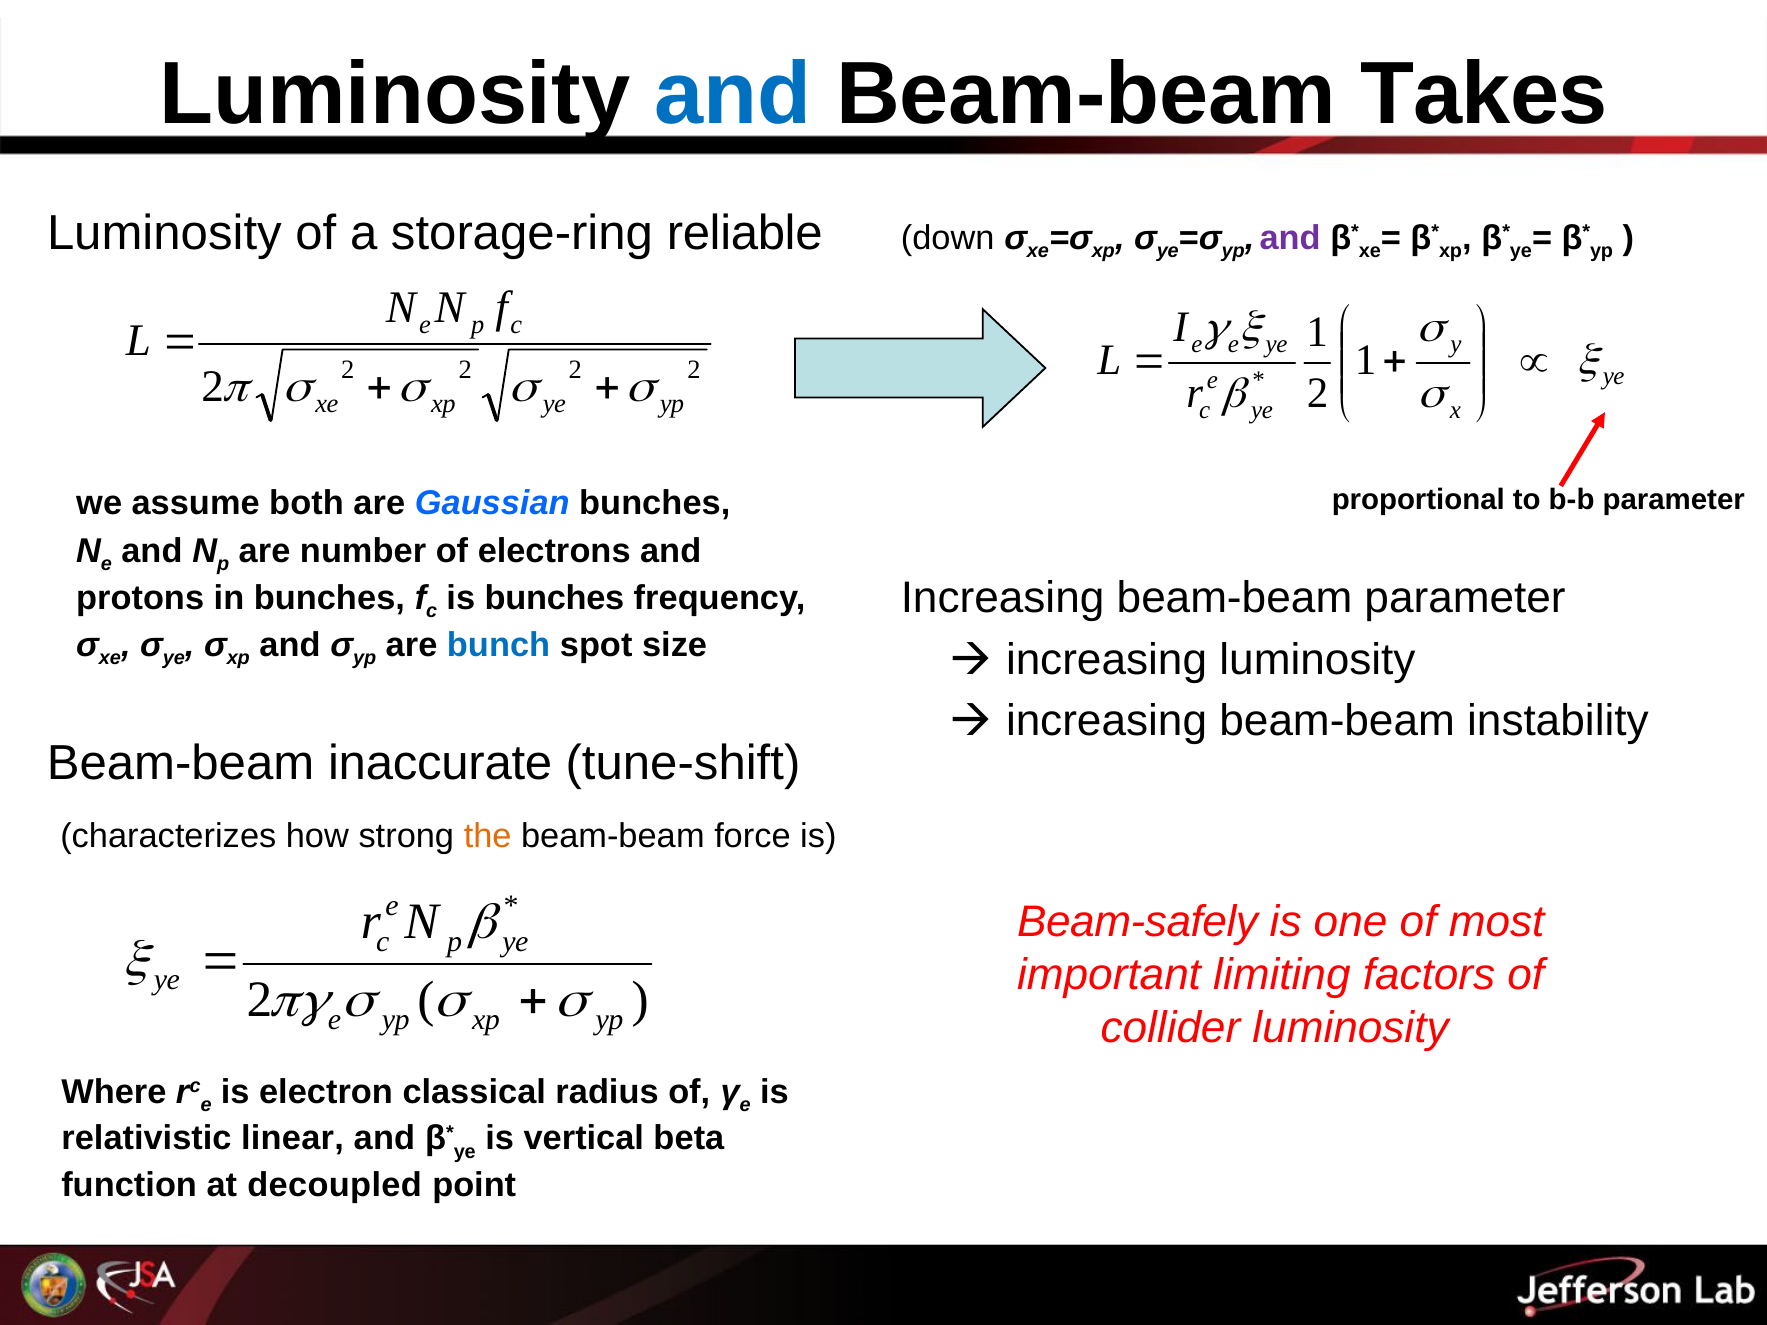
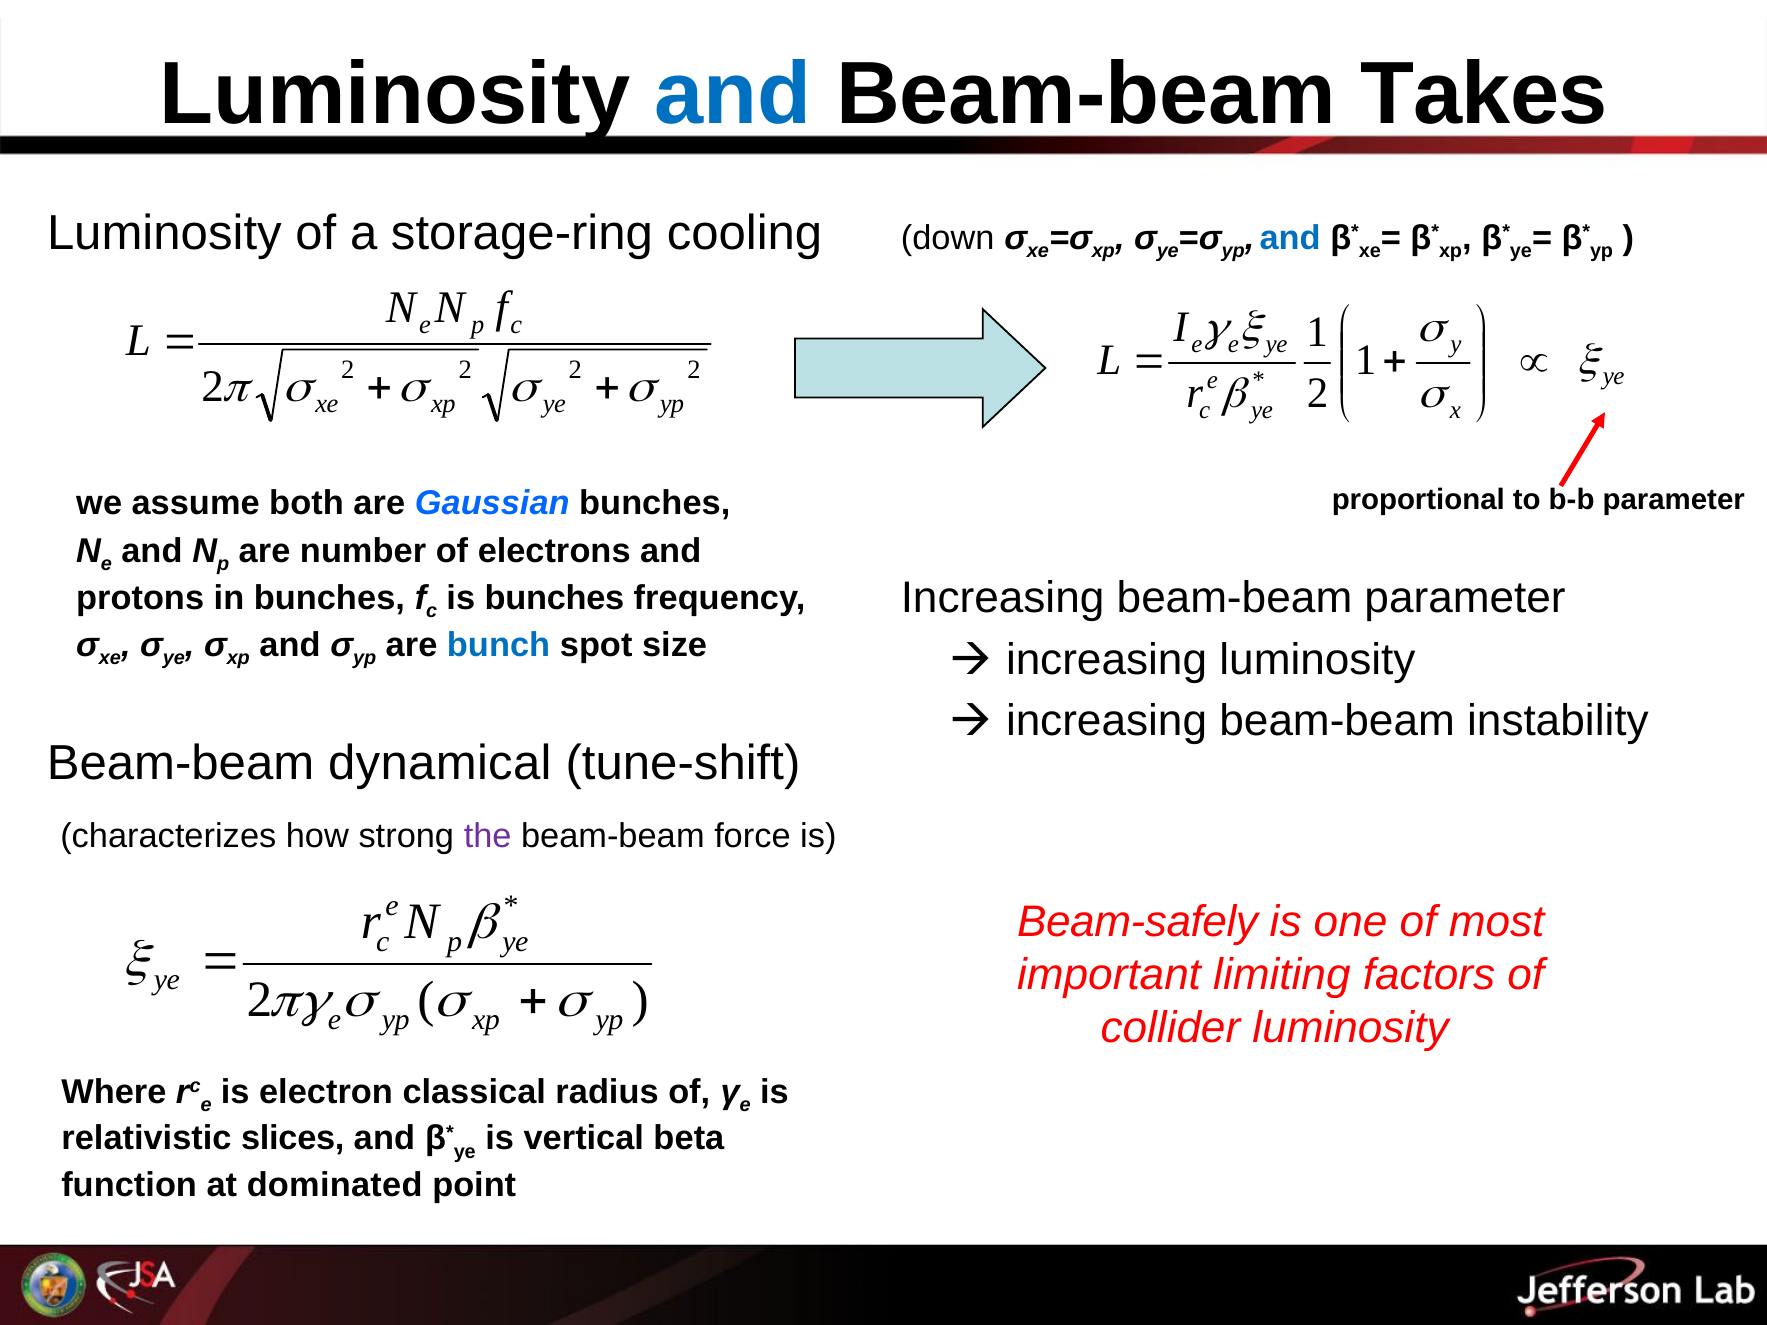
reliable: reliable -> cooling (745, 233)
and colour: purple -> blue (1290, 238)
inaccurate: inaccurate -> dynamical (440, 763)
the colour: orange -> purple (488, 837)
linear: linear -> slices (293, 1139)
decoupled: decoupled -> dominated (335, 1186)
